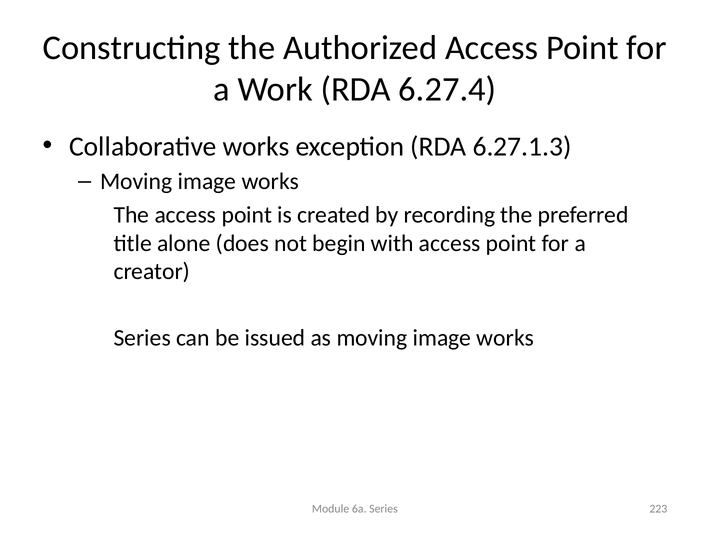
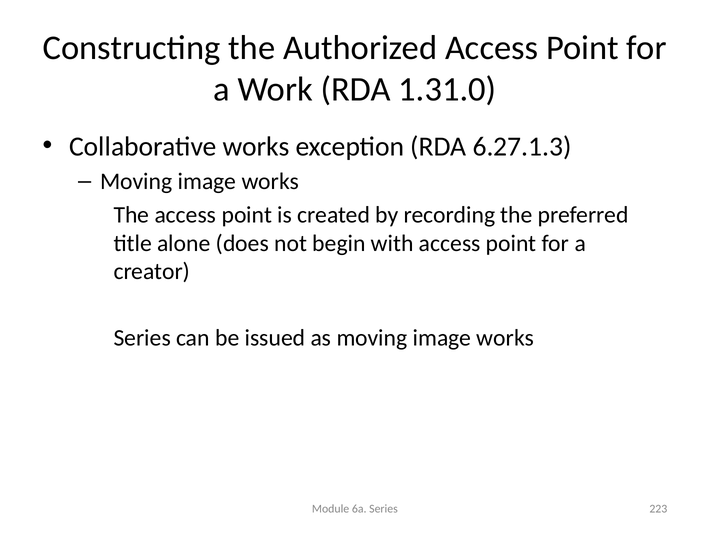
6.27.4: 6.27.4 -> 1.31.0 (447, 89)
